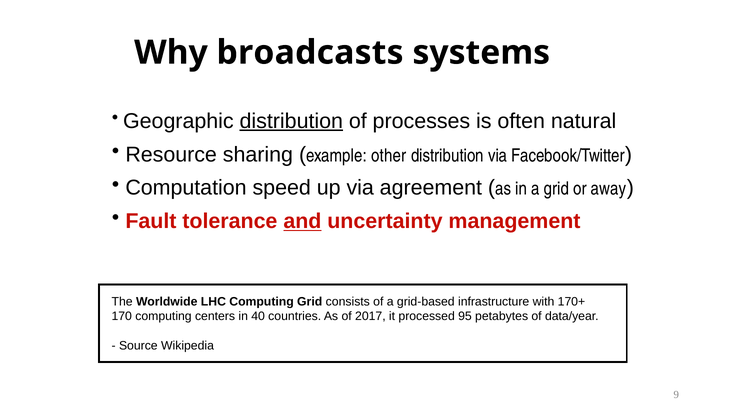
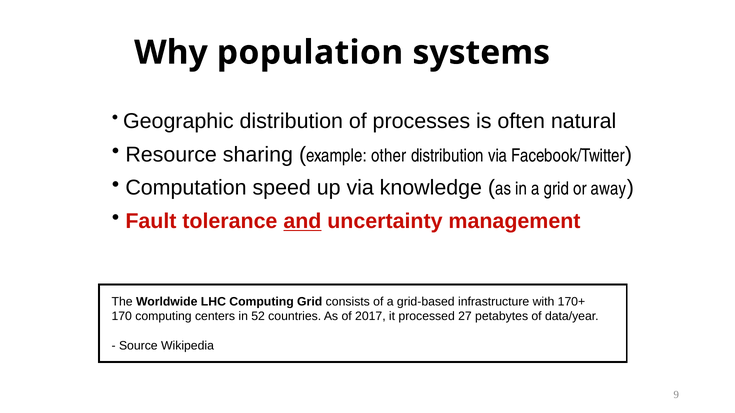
broadcasts: broadcasts -> population (310, 53)
distribution underline: present -> none (291, 121)
agreement: agreement -> knowledge (431, 188)
40: 40 -> 52 (258, 317)
95: 95 -> 27 (465, 317)
